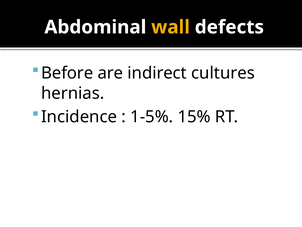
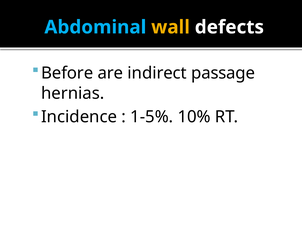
Abdominal colour: white -> light blue (95, 27)
cultures: cultures -> passage (223, 73)
15%: 15% -> 10% (194, 117)
